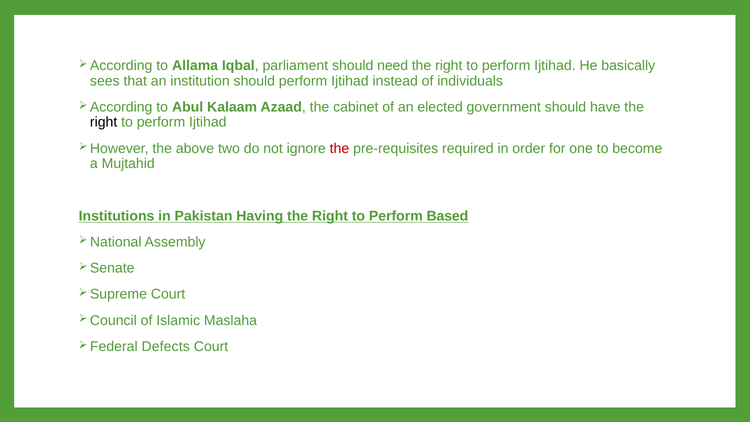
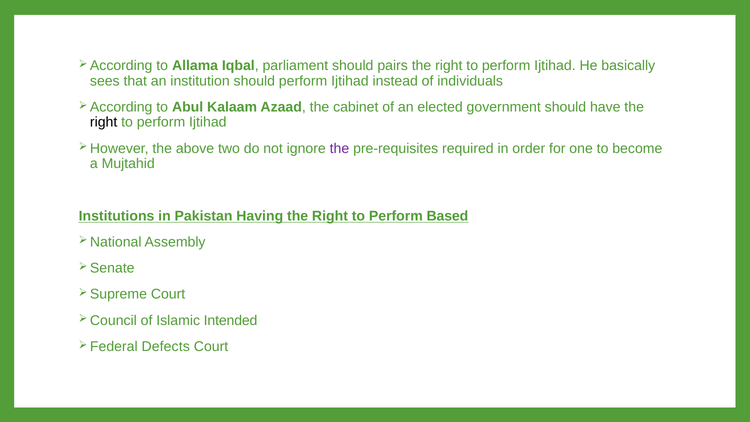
need: need -> pairs (393, 66)
the colour: red -> purple (339, 148)
Maslaha: Maslaha -> Intended (231, 320)
